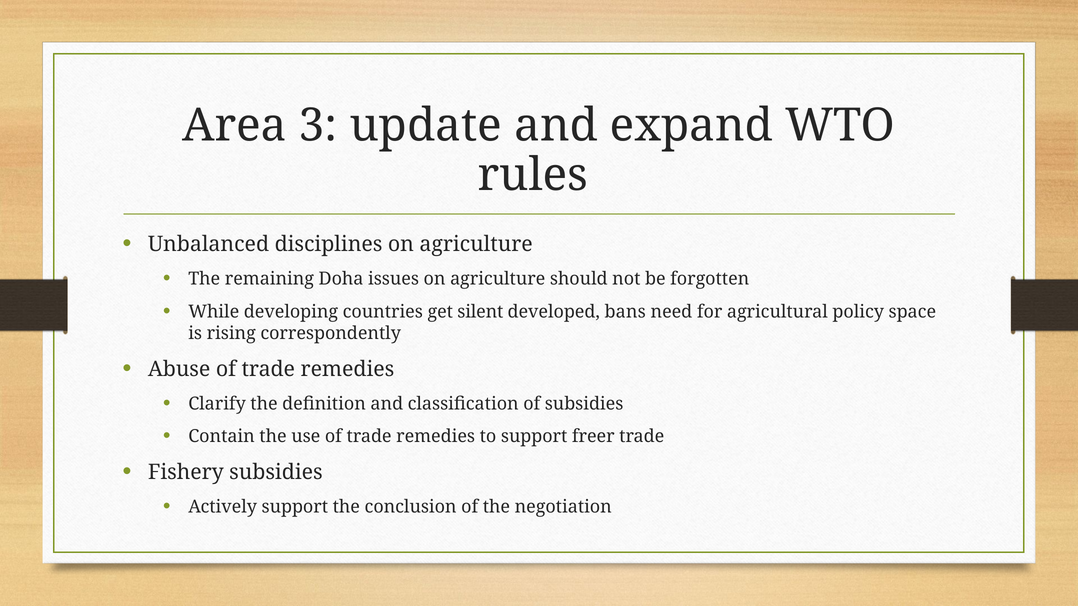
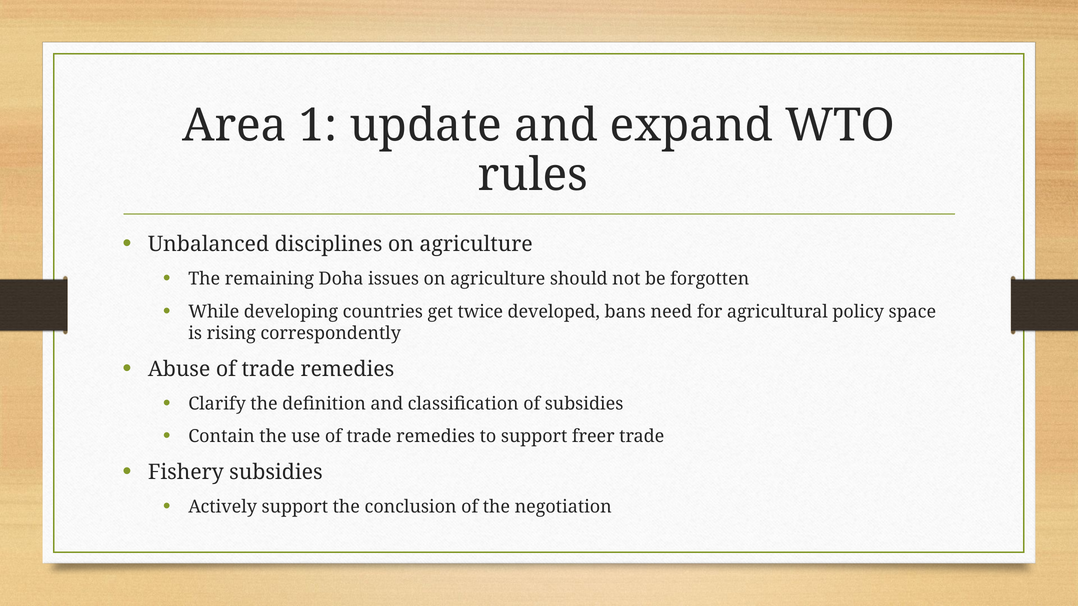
3: 3 -> 1 (318, 126)
silent: silent -> twice (480, 312)
